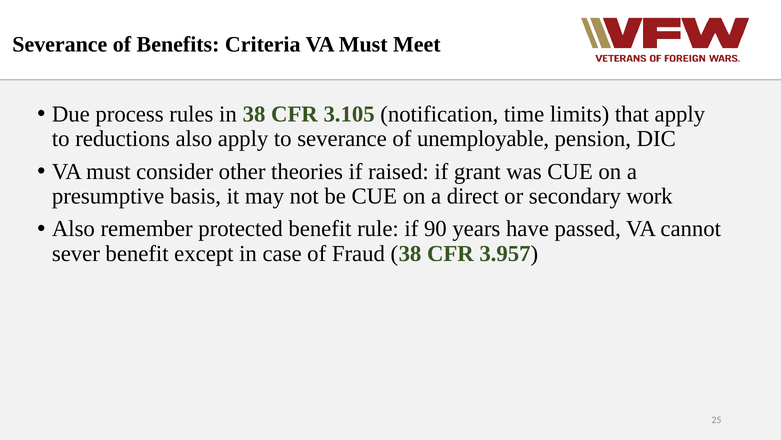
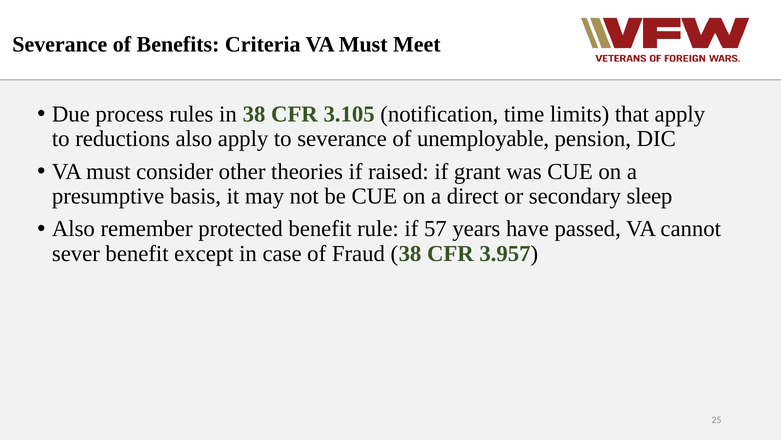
work: work -> sleep (649, 196)
90: 90 -> 57 (435, 229)
